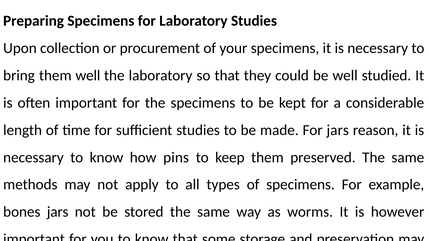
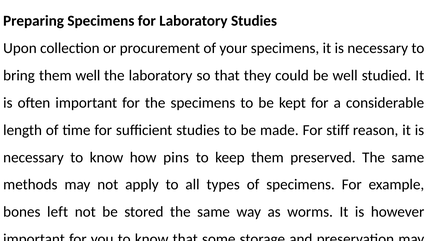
For jars: jars -> stiff (338, 130)
bones jars: jars -> left (58, 212)
